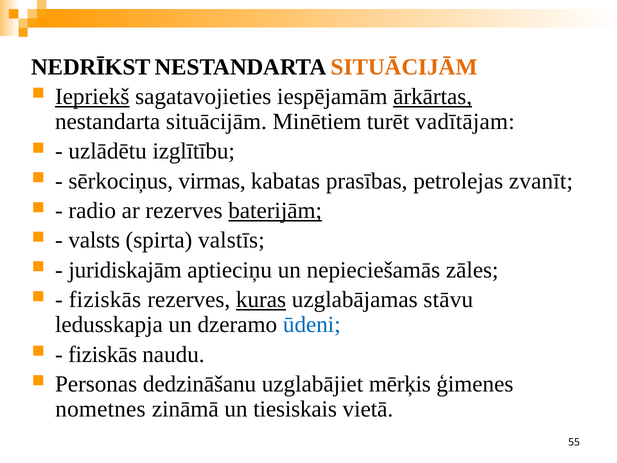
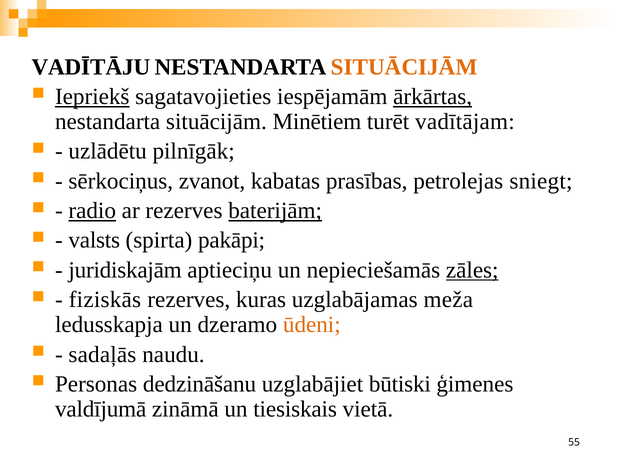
NEDRĪKST: NEDRĪKST -> VADĪTĀJU (91, 67)
izglītību: izglītību -> pilnīgāk (194, 151)
virmas: virmas -> zvanot (212, 181)
zvanīt: zvanīt -> sniegt (541, 181)
radio underline: none -> present (92, 211)
valstīs: valstīs -> pakāpi (232, 240)
zāles underline: none -> present (472, 270)
kuras underline: present -> none (261, 300)
stāvu: stāvu -> meža (448, 300)
ūdeni colour: blue -> orange (312, 325)
fiziskās: fiziskās -> sadaļās (102, 354)
mērķis: mērķis -> būtiski (400, 384)
nometnes: nometnes -> valdījumā (101, 409)
